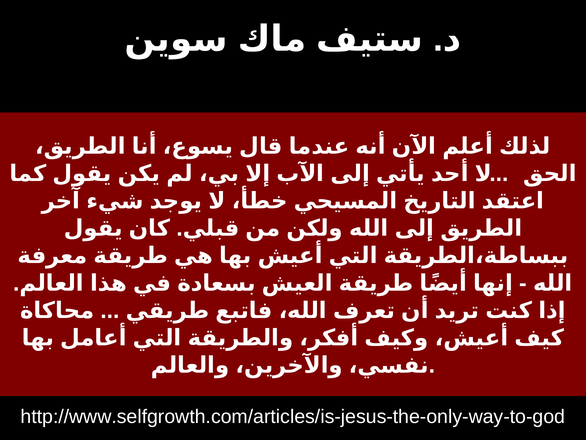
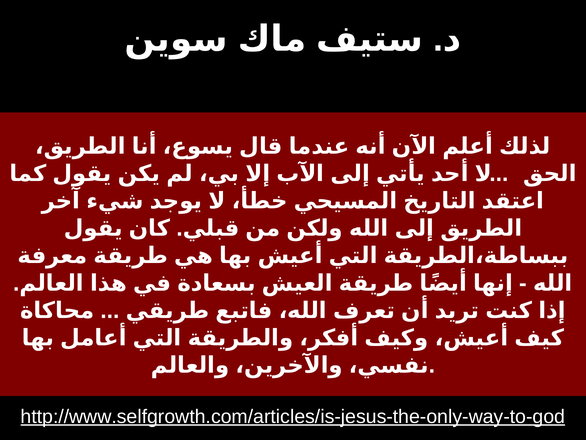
http://www.selfgrowth.com/articles/is-jesus-the-only-way-to-god underline: none -> present (293, 416)
